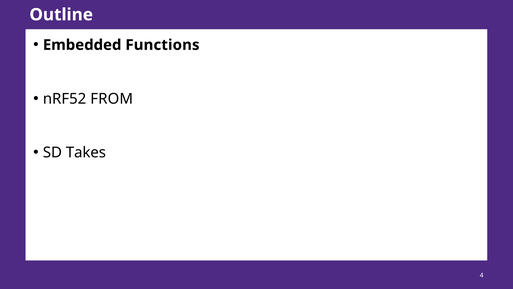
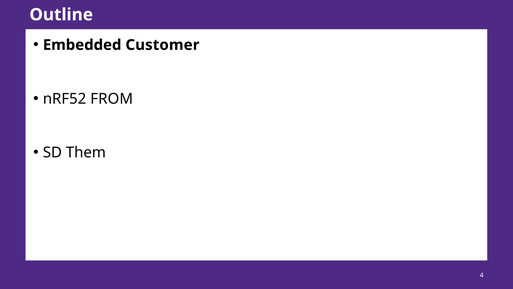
Functions: Functions -> Customer (162, 45)
Takes: Takes -> Them (86, 152)
